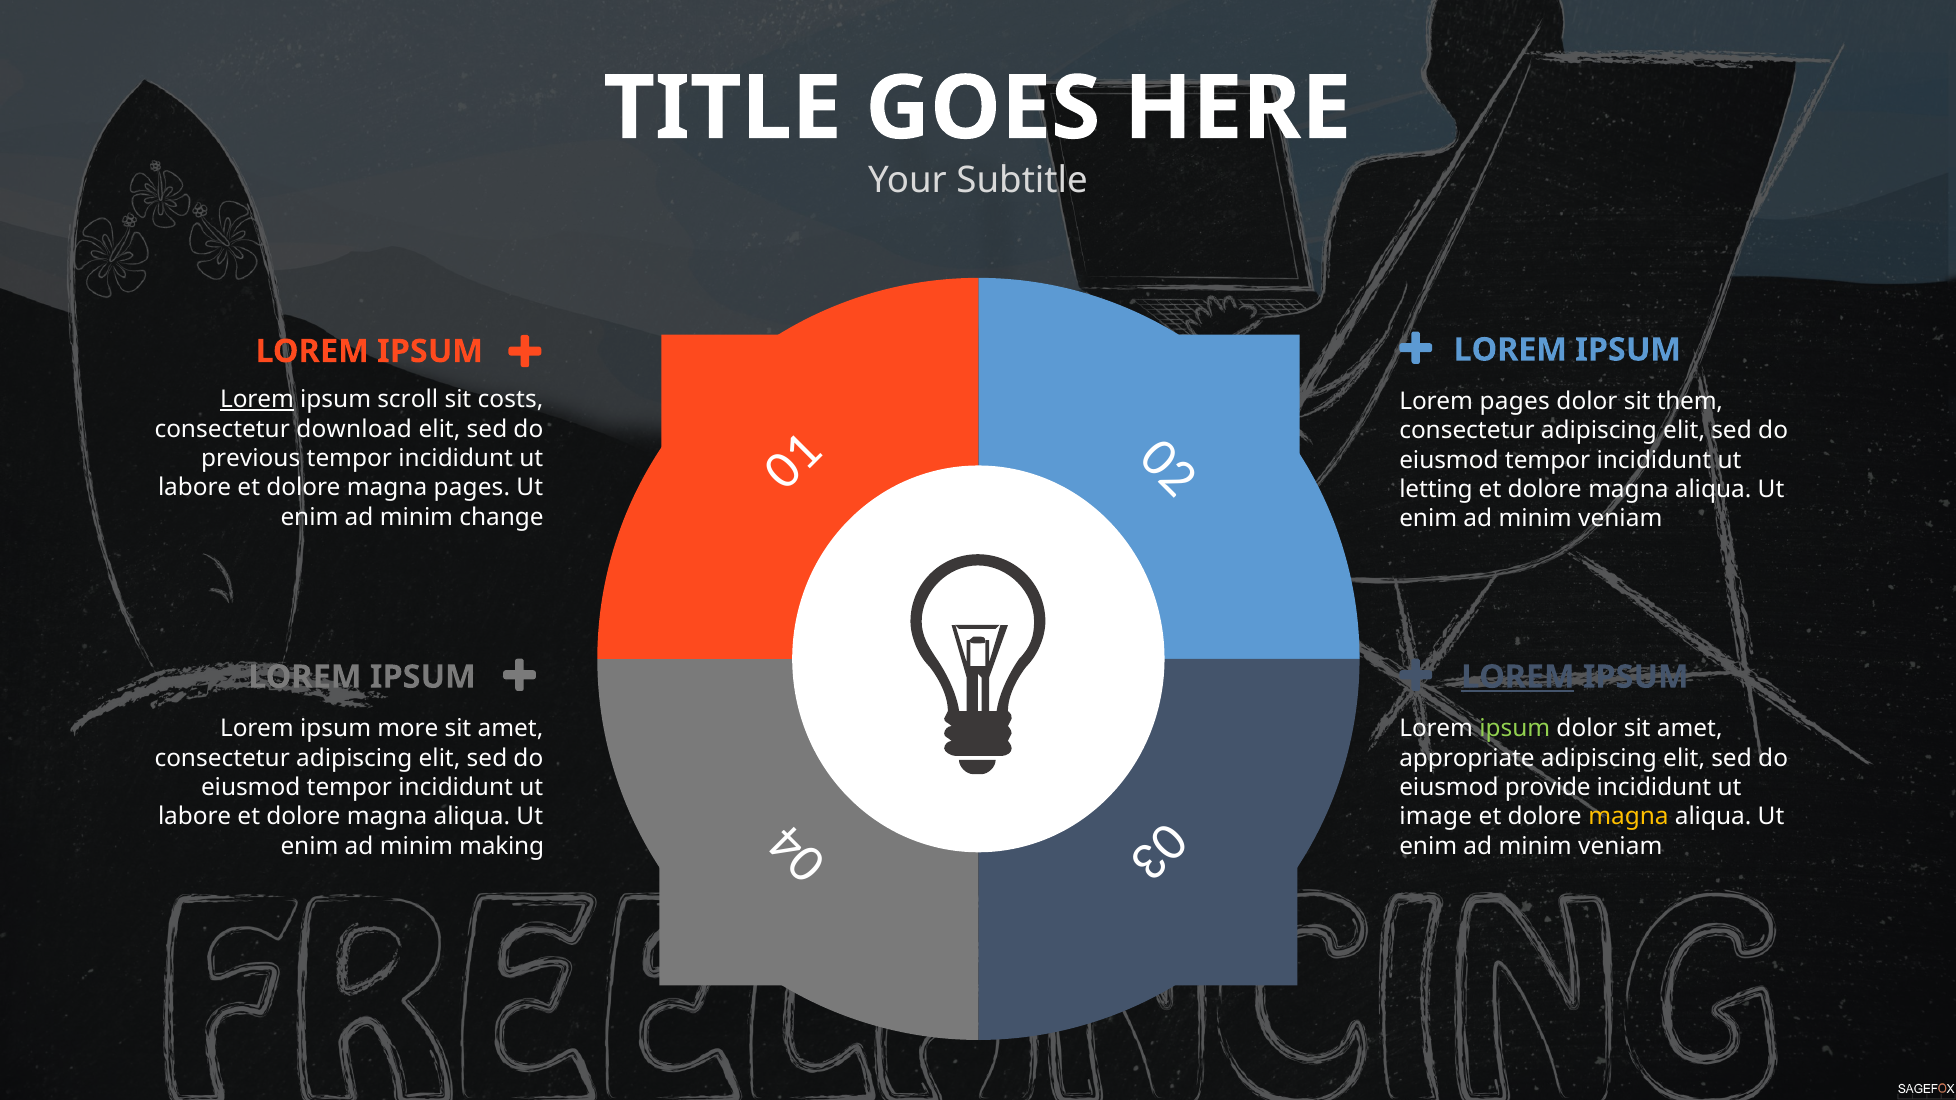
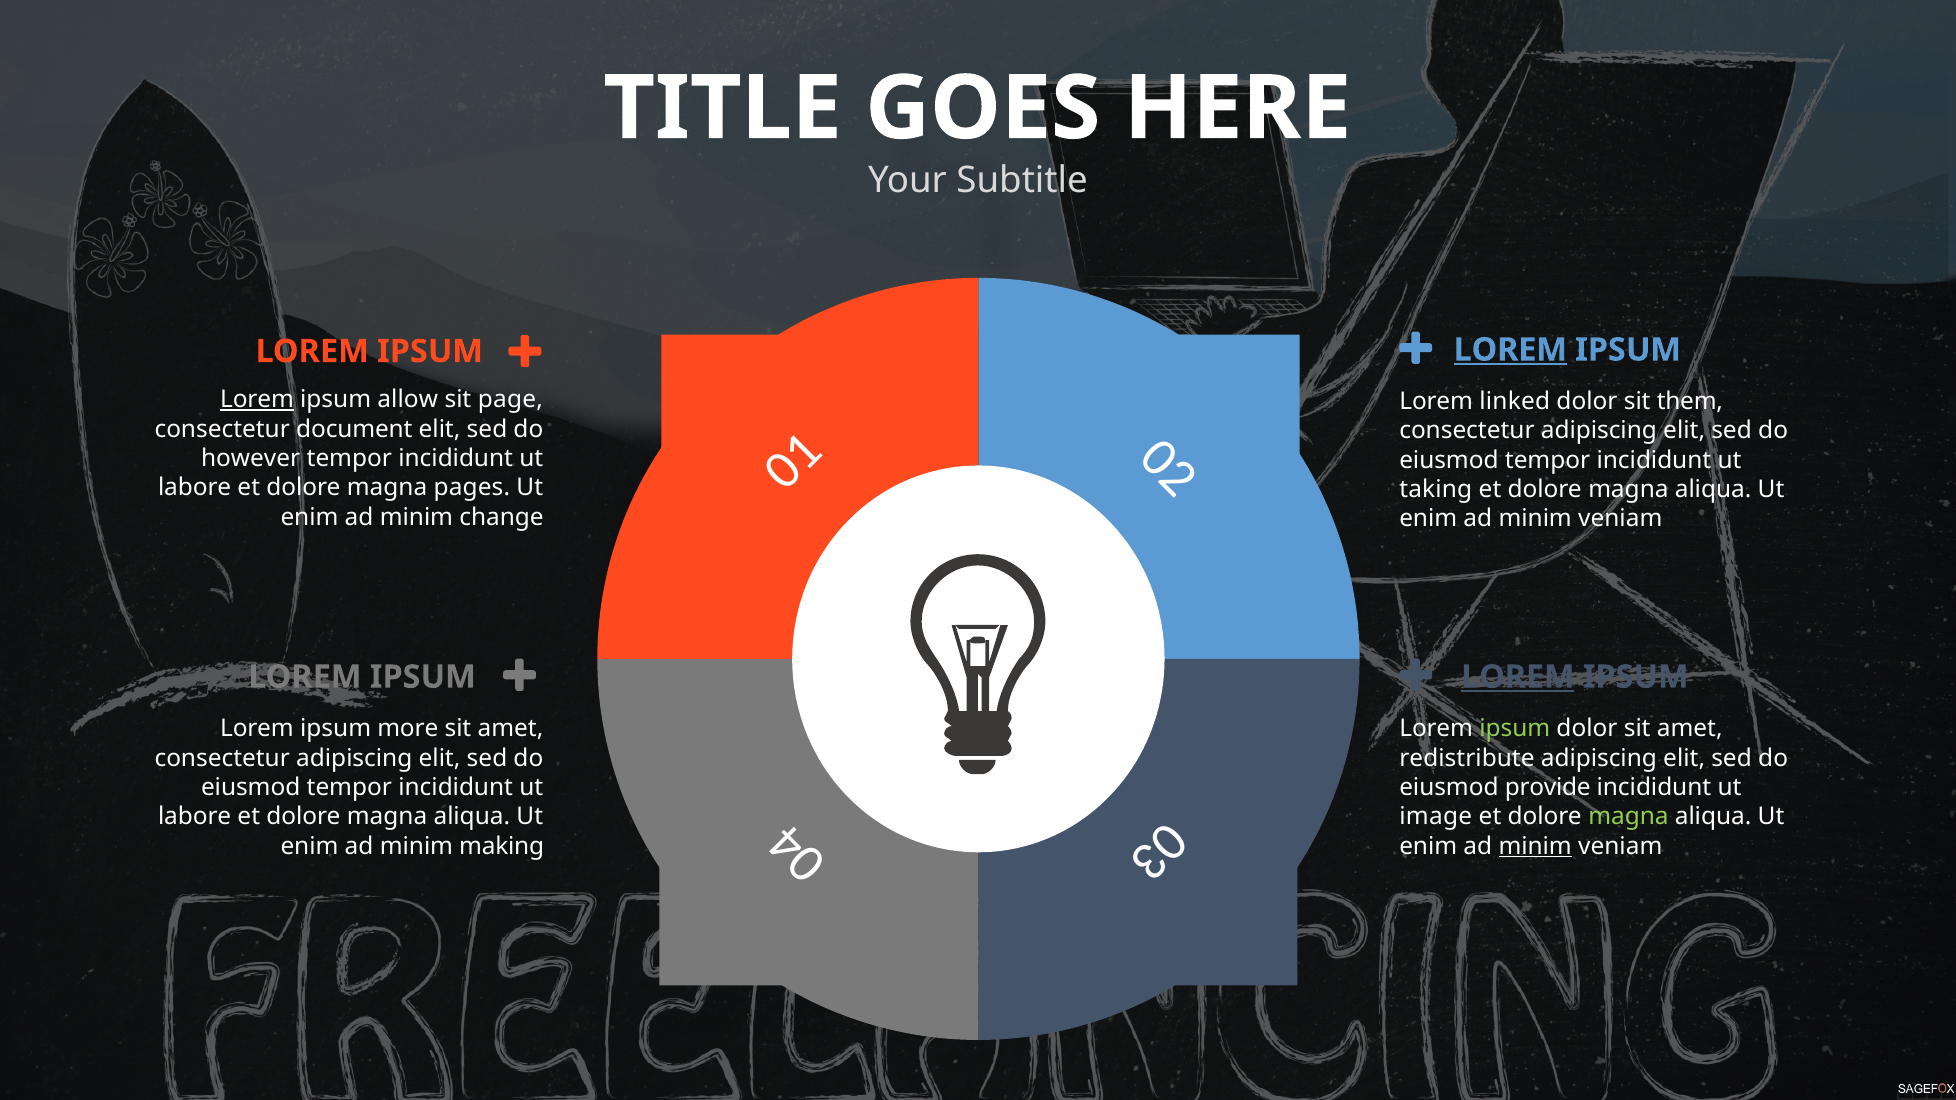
LOREM underline: none -> present (1510, 350)
scroll: scroll -> allow (408, 400)
costs: costs -> page (510, 400)
Lorem pages: pages -> linked (1515, 402)
download: download -> document (354, 429)
previous: previous -> however (251, 458)
letting: letting -> taking (1436, 490)
appropriate: appropriate -> redistribute (1467, 758)
magna colour: yellow -> light green (1628, 817)
minim underline: none -> present (1535, 846)
